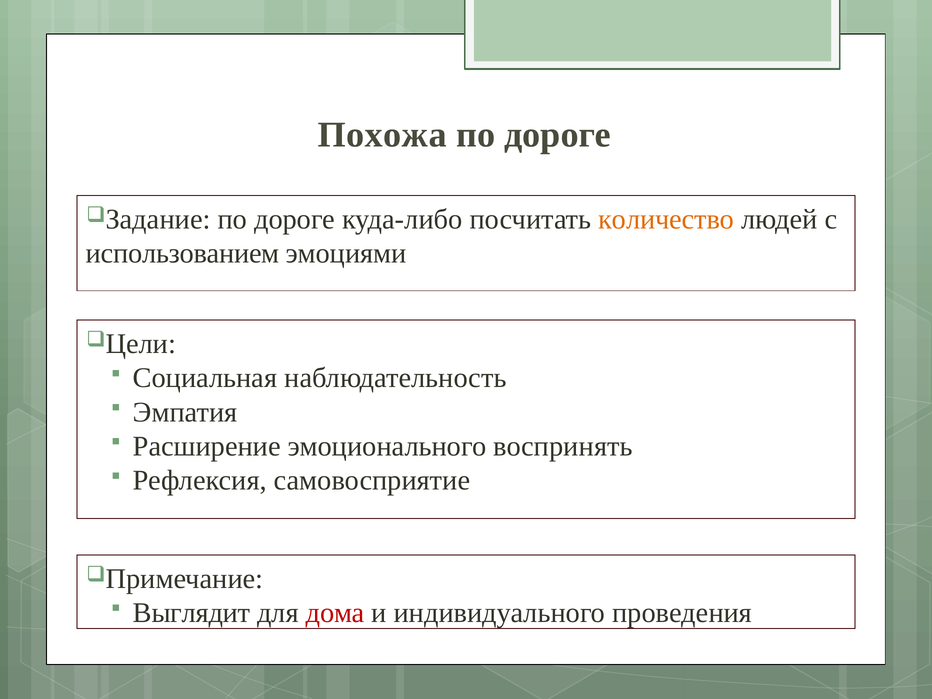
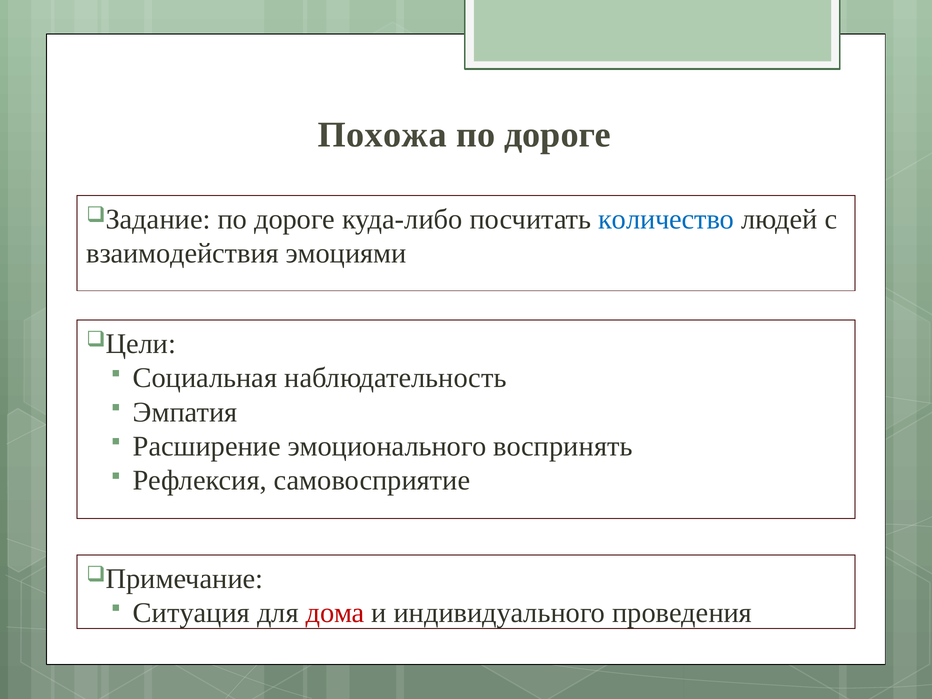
количество colour: orange -> blue (666, 219)
использованием: использованием -> взаимодействия (183, 253)
Выглядит: Выглядит -> Ситуация (191, 613)
